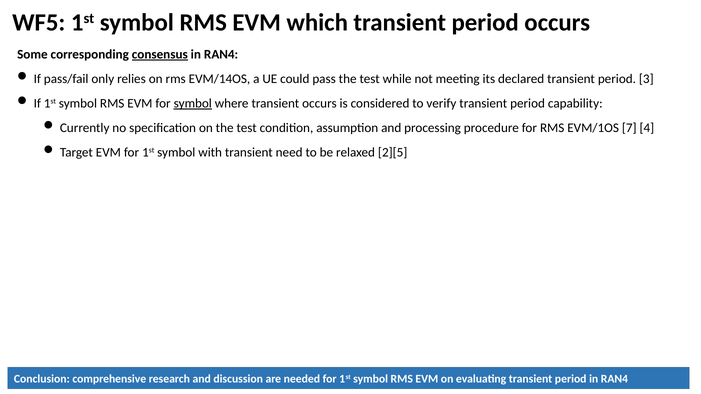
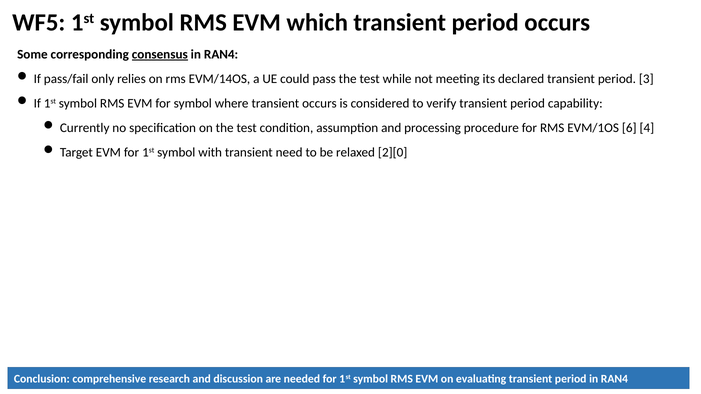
symbol underline: present -> none (193, 103)
7: 7 -> 6 (629, 128)
2][5: 2][5 -> 2][0 (393, 152)
